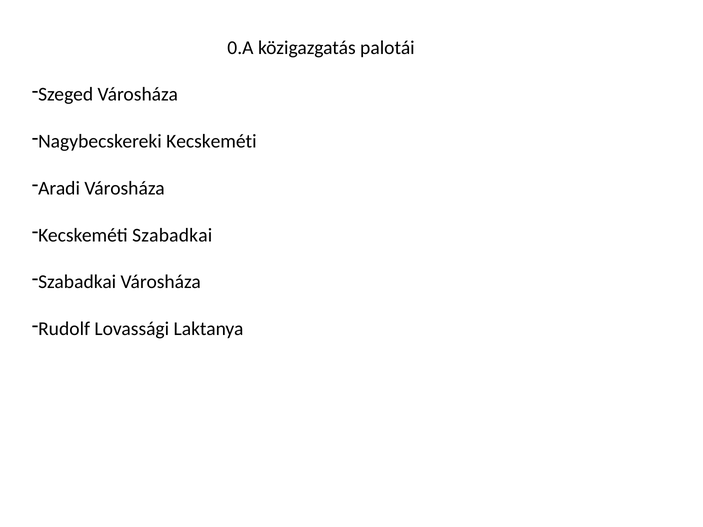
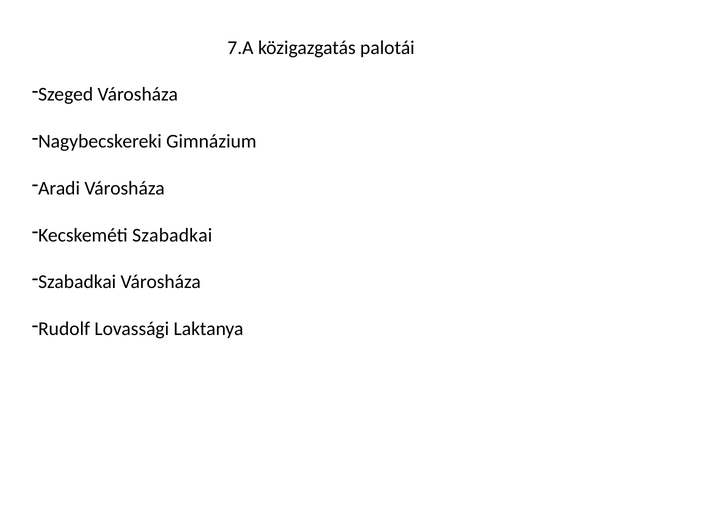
0.A: 0.A -> 7.A (240, 48)
Nagybecskereki Kecskeméti: Kecskeméti -> Gimnázium (211, 141)
